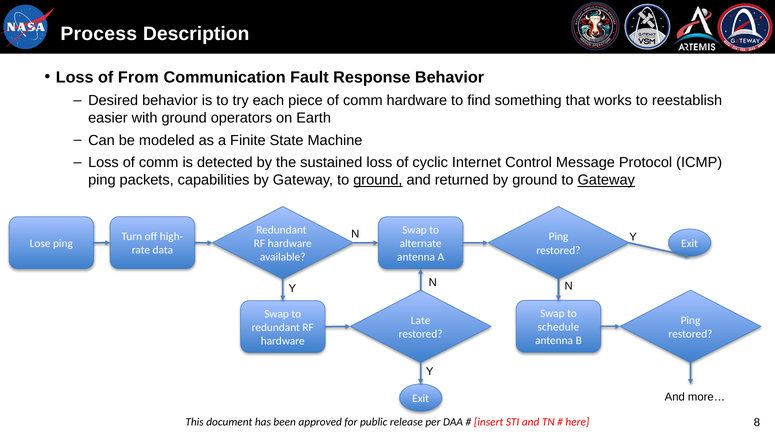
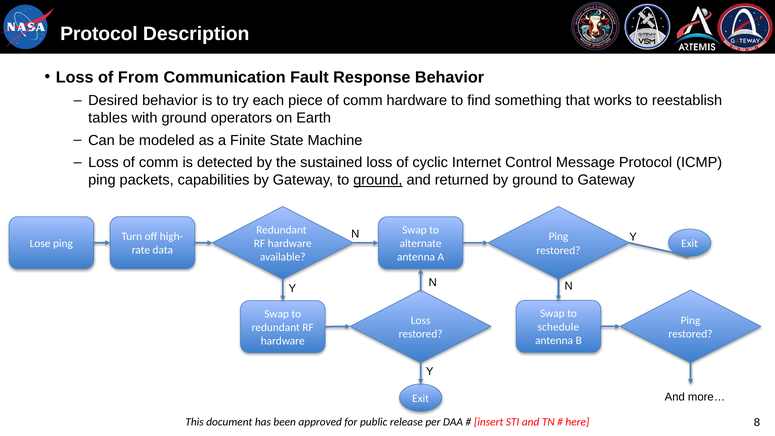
Process: Process -> Protocol (99, 34)
easier: easier -> tables (108, 118)
Gateway underline: present -> none (606, 180)
Late: Late -> Loss (421, 320)
